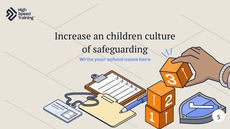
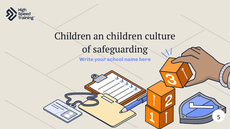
Increase: Increase -> Children (73, 36)
